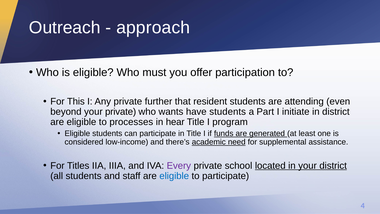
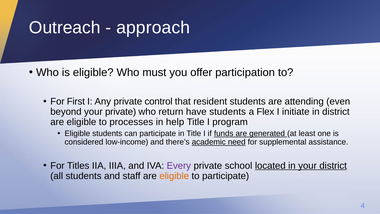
This: This -> First (76, 101)
further: further -> control (159, 101)
wants: wants -> return (171, 112)
Part: Part -> Flex (265, 112)
hear: hear -> help (175, 122)
eligible colour: blue -> orange (174, 176)
